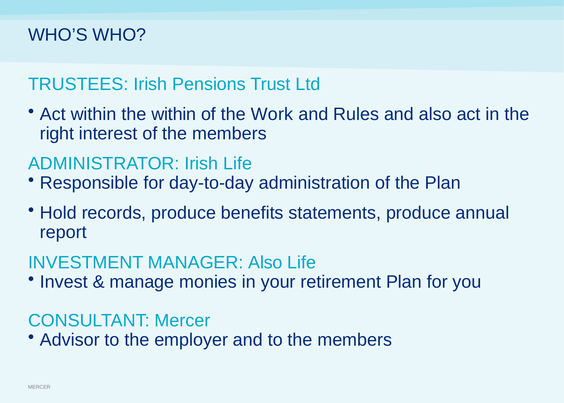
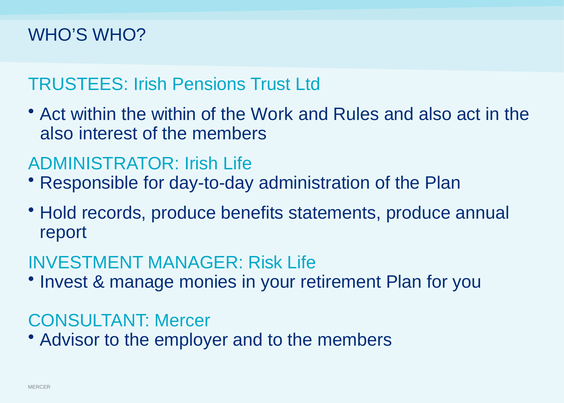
right: right -> also (57, 133)
MANAGER Also: Also -> Risk (265, 262)
